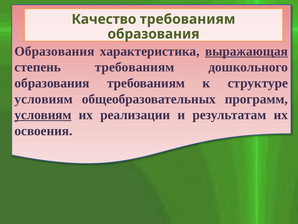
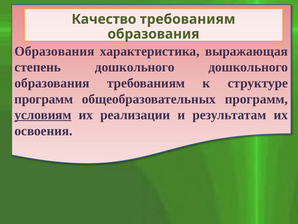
выражающая underline: present -> none (246, 51)
степень требованиям: требованиям -> дошкольного (135, 67)
условиям: условиям -> программ (44, 99)
